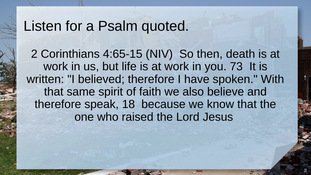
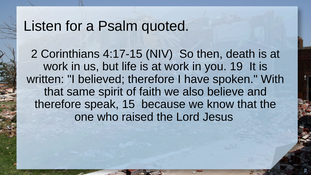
4:65-15: 4:65-15 -> 4:17-15 (123, 54)
73: 73 -> 19 (236, 67)
18: 18 -> 15 (128, 104)
